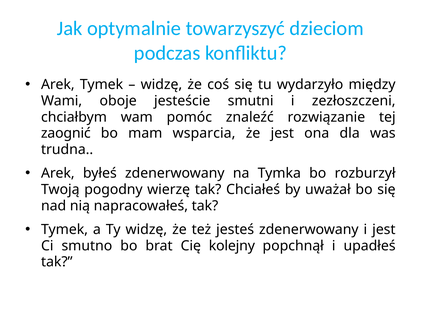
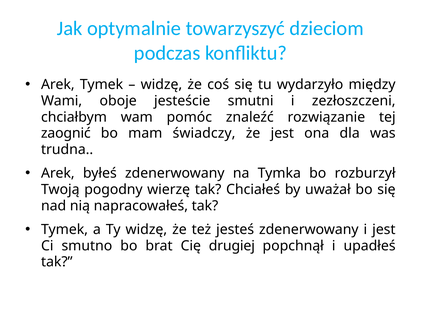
wsparcia: wsparcia -> świadczy (204, 133)
kolejny: kolejny -> drugiej (232, 246)
